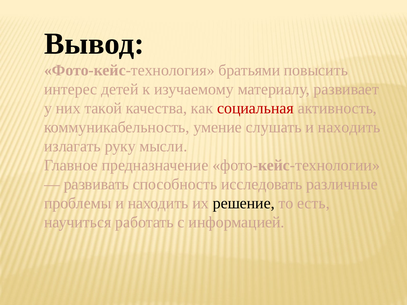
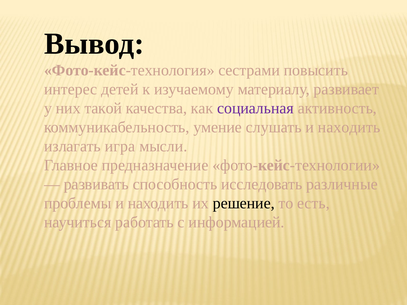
братьями: братьями -> сестрами (249, 70)
социальная colour: red -> purple (255, 108)
руку: руку -> игра (120, 146)
